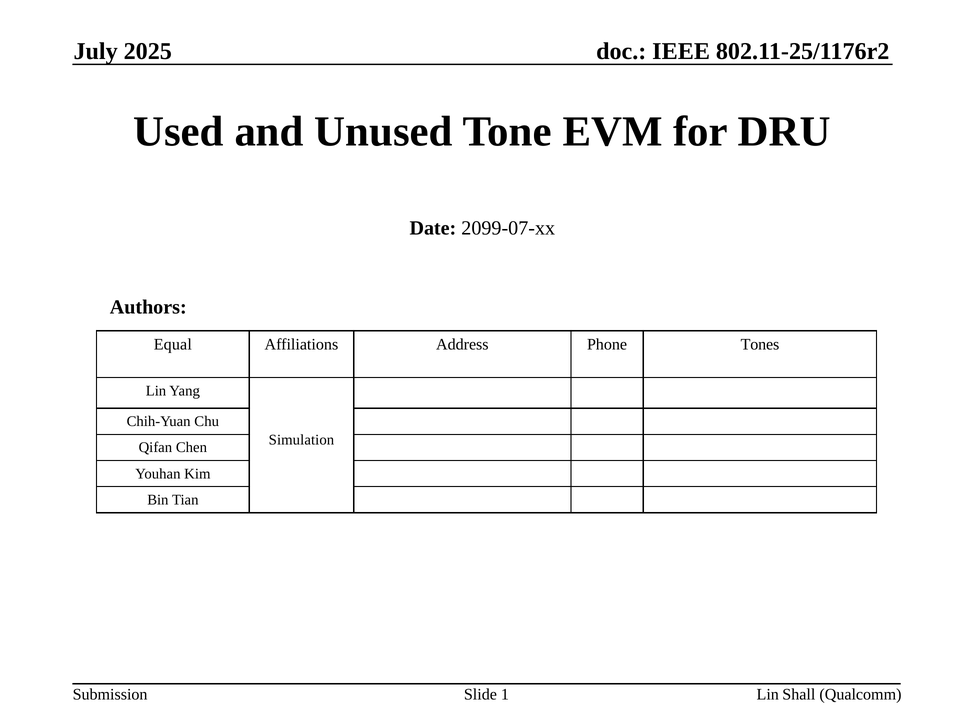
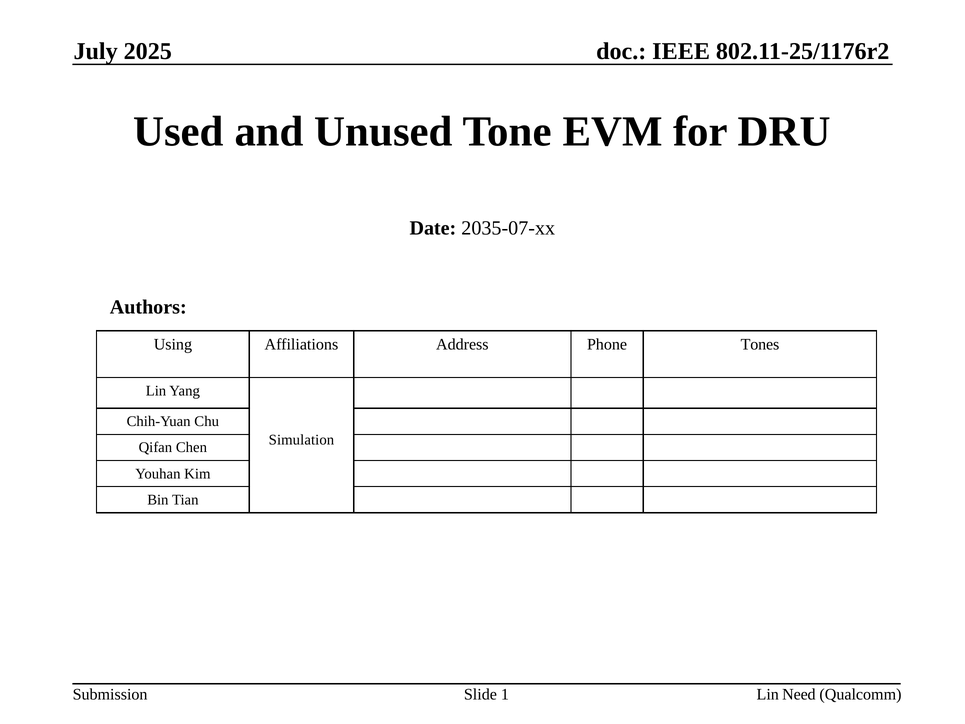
2099-07-xx: 2099-07-xx -> 2035-07-xx (508, 228)
Equal: Equal -> Using (173, 344)
Shall: Shall -> Need (799, 694)
